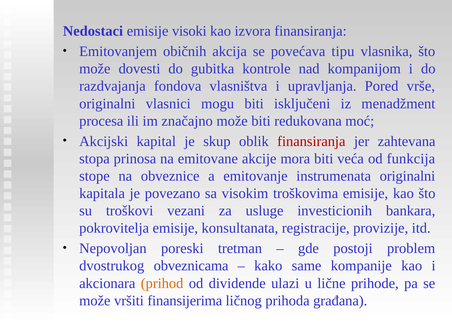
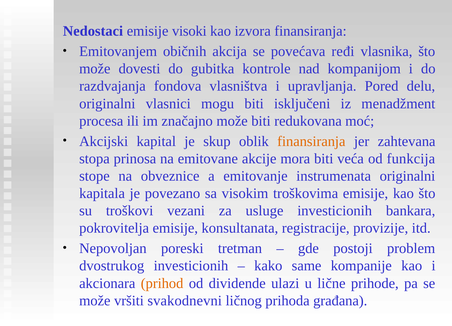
tipu: tipu -> ređi (343, 51)
vrše: vrše -> delu (421, 86)
finansiranja colour: red -> orange (311, 141)
dvostrukog obveznicama: obveznicama -> investicionih (191, 265)
finansijerima: finansijerima -> svakodnevni (185, 300)
